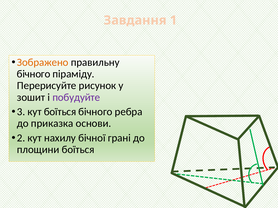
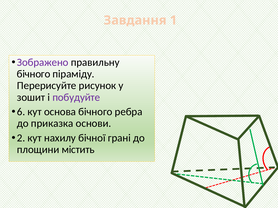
Зображено colour: orange -> purple (43, 63)
3: 3 -> 6 (21, 112)
кут боїться: боїться -> основа (60, 112)
площини боїться: боїться -> містить (78, 150)
